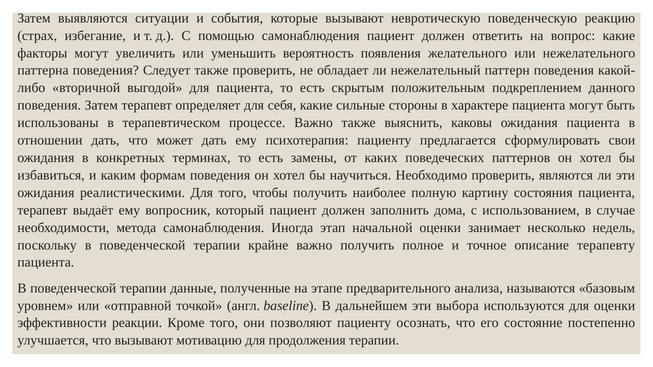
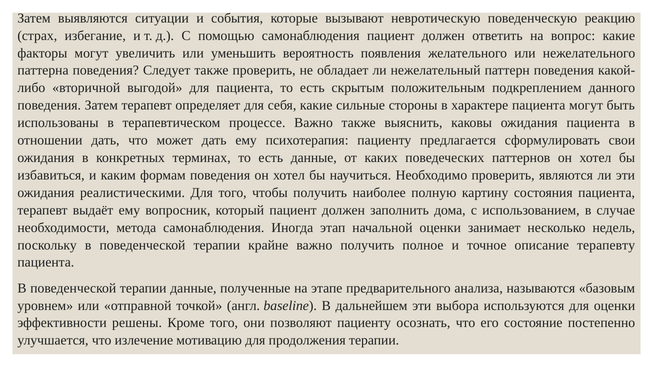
есть замены: замены -> данные (314, 158)
реакции: реакции -> решены (137, 323)
что вызывают: вызывают -> излечение (144, 341)
